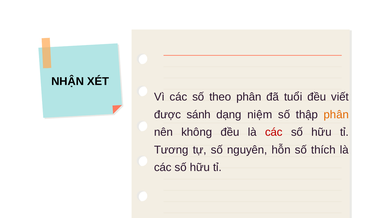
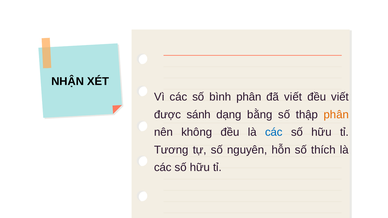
theo: theo -> bình (220, 97)
đã tuổi: tuổi -> viết (293, 97)
niệm: niệm -> bằng (260, 115)
các colour: red -> blue (274, 132)
